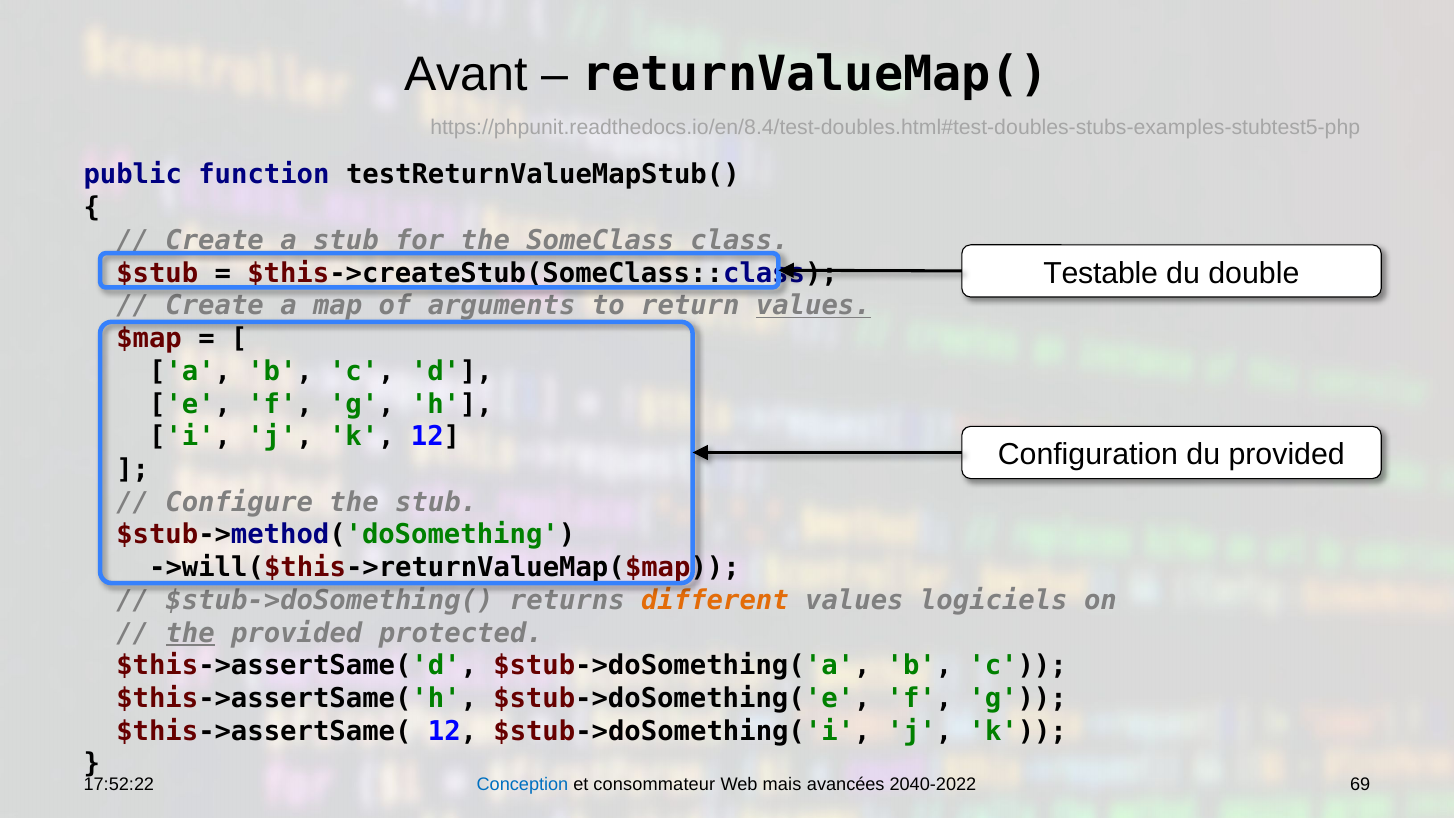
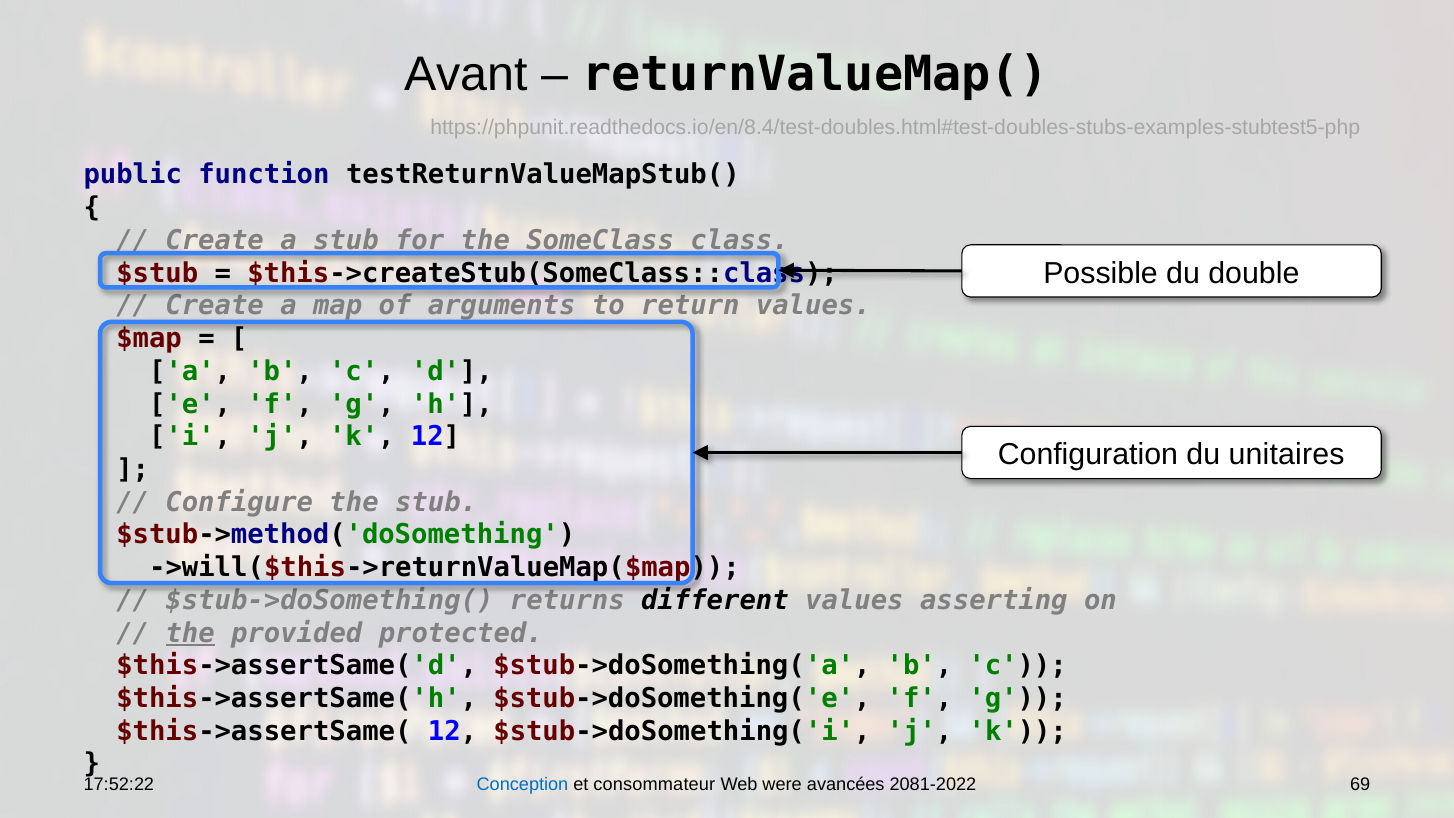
Testable: Testable -> Possible (1101, 273)
values underline: present -> none (813, 306)
du provided: provided -> unitaires (1287, 454)
different colour: orange -> black (715, 600)
logiciels: logiciels -> asserting (994, 600)
mais: mais -> were (782, 784)
2040-2022: 2040-2022 -> 2081-2022 (933, 784)
